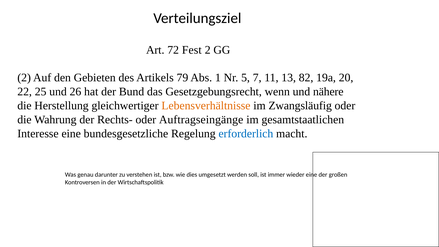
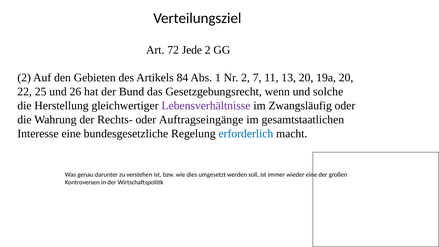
Fest: Fest -> Jede (192, 50)
79: 79 -> 84 (182, 78)
Nr 5: 5 -> 2 (246, 78)
13 82: 82 -> 20 (306, 78)
nähere: nähere -> solche (328, 92)
Lebensverhältnisse colour: orange -> purple (206, 106)
